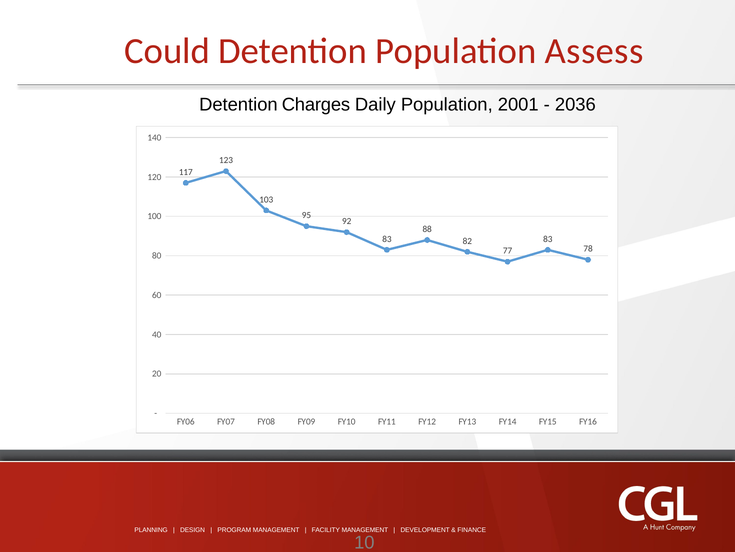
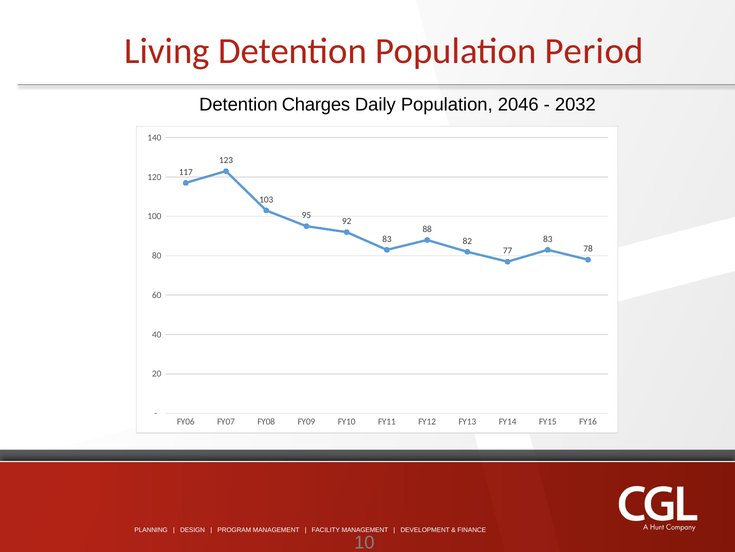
Could: Could -> Living (167, 51)
Assess: Assess -> Period (594, 51)
2001: 2001 -> 2046 (518, 105)
2036: 2036 -> 2032 (575, 105)
